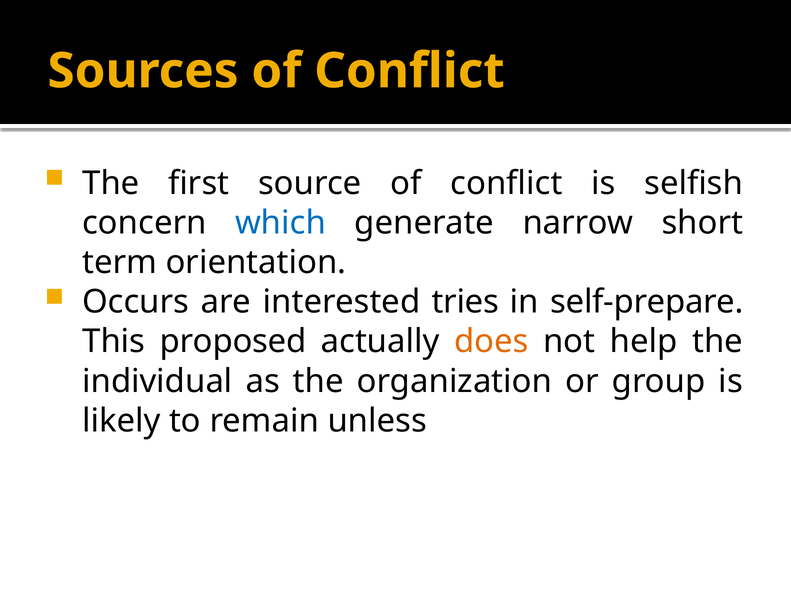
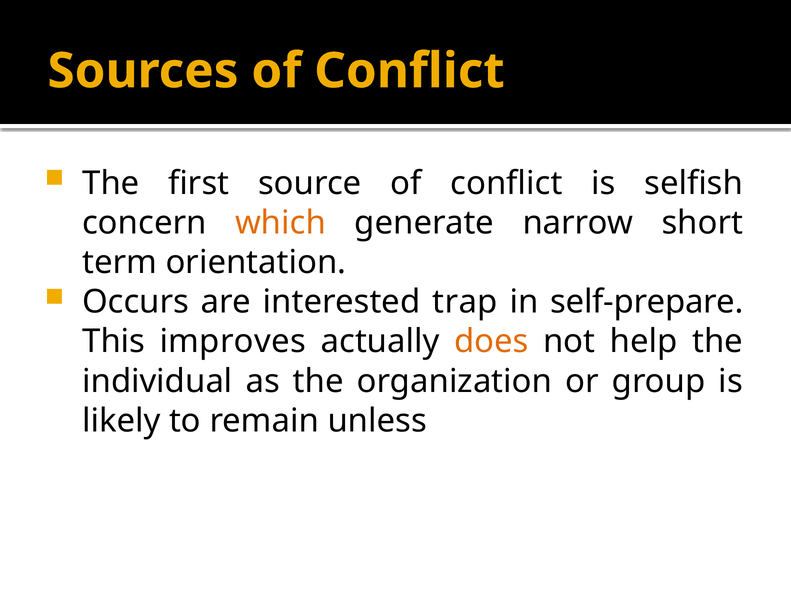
which colour: blue -> orange (281, 223)
tries: tries -> trap (465, 302)
proposed: proposed -> improves (233, 342)
